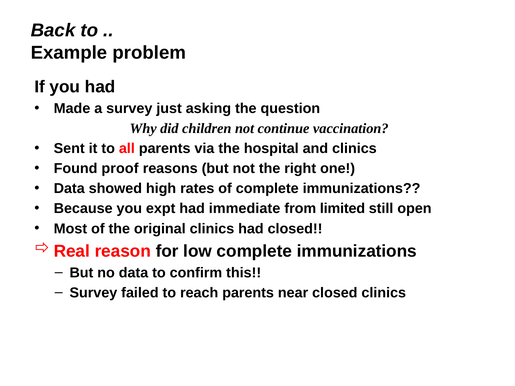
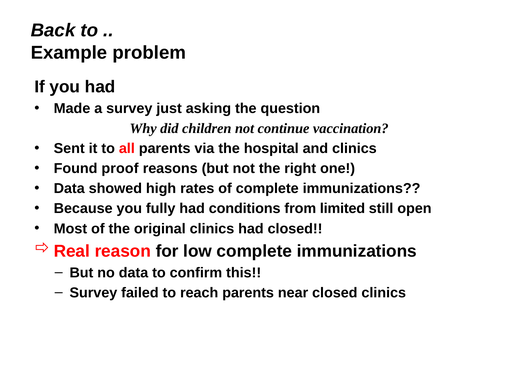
expt: expt -> fully (161, 209)
immediate: immediate -> conditions (245, 209)
